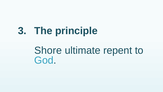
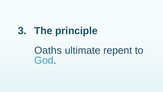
Shore: Shore -> Oaths (48, 50)
